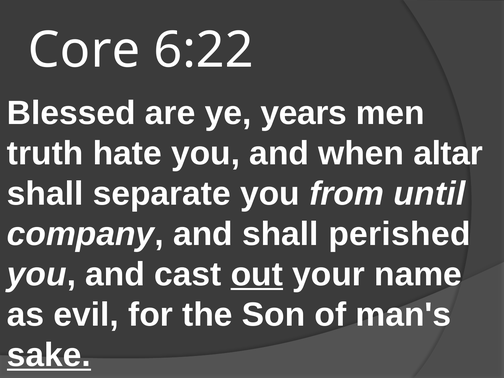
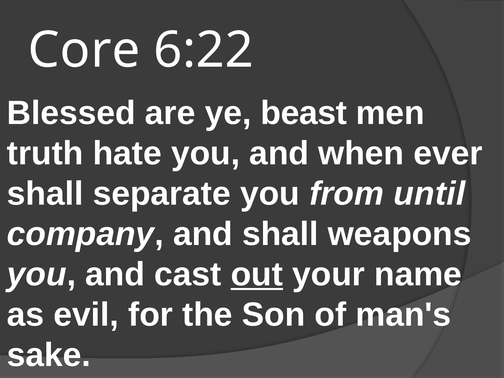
years: years -> beast (304, 113)
altar: altar -> ever (448, 154)
perished: perished -> weapons (400, 234)
sake underline: present -> none (49, 355)
